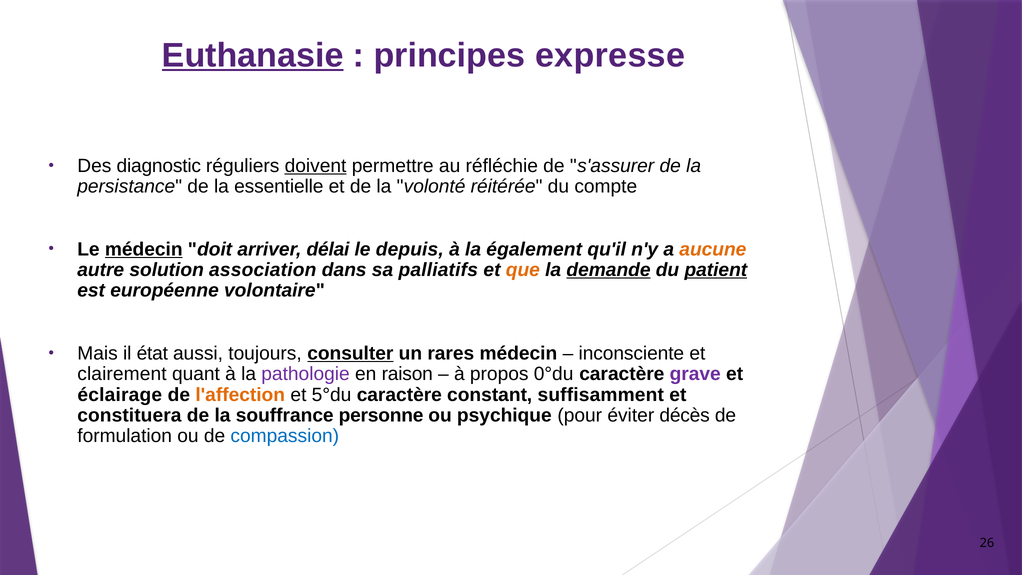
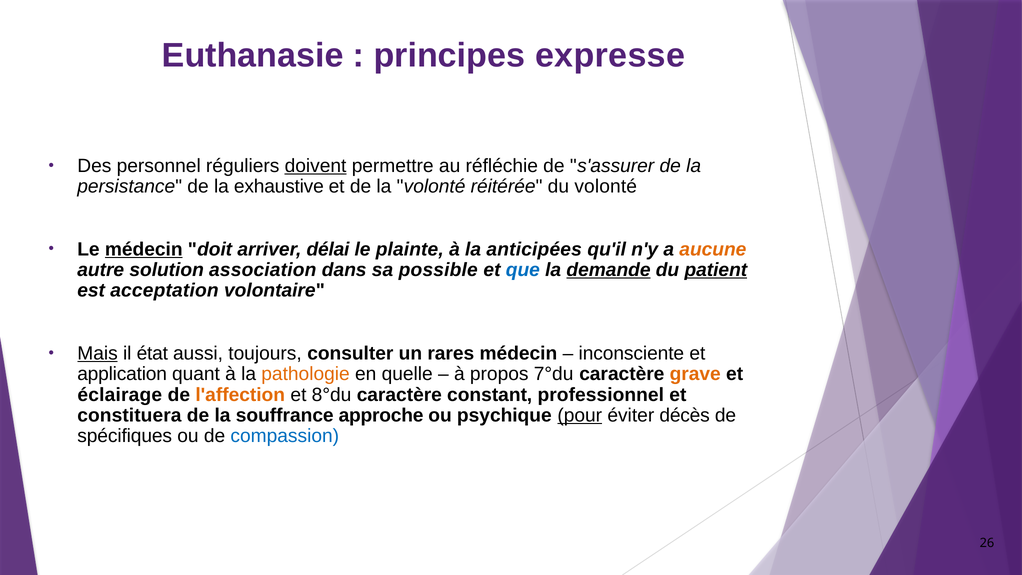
Euthanasie underline: present -> none (253, 55)
diagnostic: diagnostic -> personnel (159, 166)
essentielle: essentielle -> exhaustive (279, 186)
du compte: compte -> volonté (606, 186)
depuis: depuis -> plainte (410, 249)
également: également -> anticipées (534, 249)
palliatifs: palliatifs -> possible (438, 270)
que colour: orange -> blue (523, 270)
européenne: européenne -> acceptation (164, 291)
Mais underline: none -> present (98, 353)
consulter underline: present -> none (350, 353)
clairement: clairement -> application (122, 374)
pathologie colour: purple -> orange (306, 374)
raison: raison -> quelle (407, 374)
0°du: 0°du -> 7°du (554, 374)
grave colour: purple -> orange (695, 374)
5°du: 5°du -> 8°du (332, 395)
suffisamment: suffisamment -> professionnel (601, 395)
personne: personne -> approche (381, 415)
pour underline: none -> present (580, 415)
formulation: formulation -> spécifiques (125, 436)
